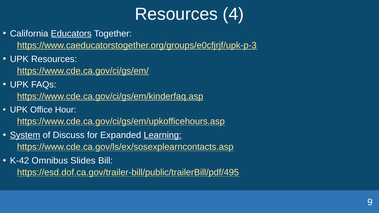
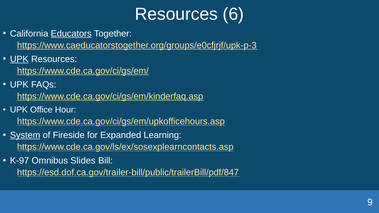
4: 4 -> 6 (233, 14)
UPK underline: none -> present (19, 59)
Discuss: Discuss -> Fireside (69, 135)
Learning underline: present -> none (163, 135)
K-42: K-42 -> K-97 (20, 161)
https://esd.dof.ca.gov/trailer-bill/public/trailerBill/pdf/495: https://esd.dof.ca.gov/trailer-bill/public/trailerBill/pdf/495 -> https://esd.dof.ca.gov/trailer-bill/public/trailerBill/pdf/847 (128, 173)
